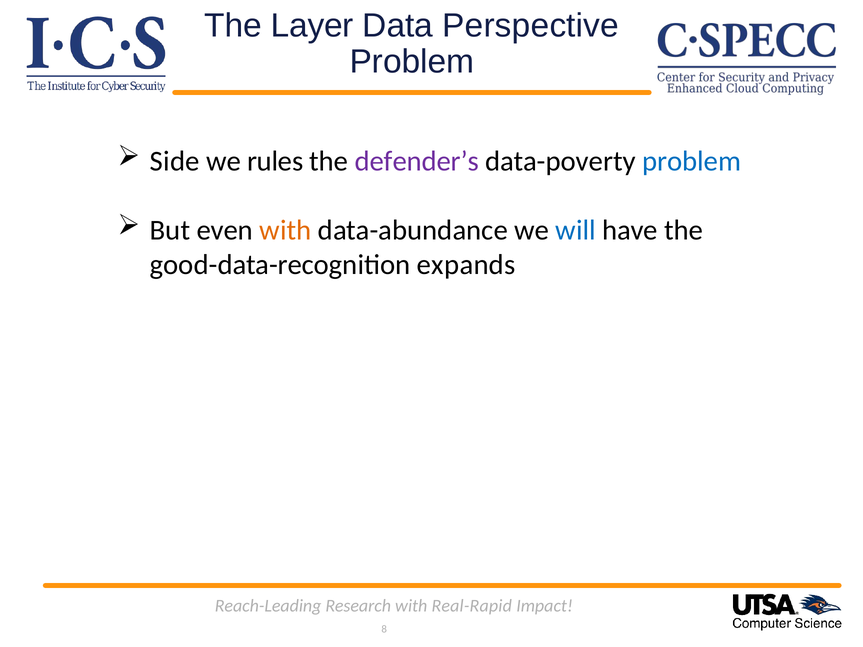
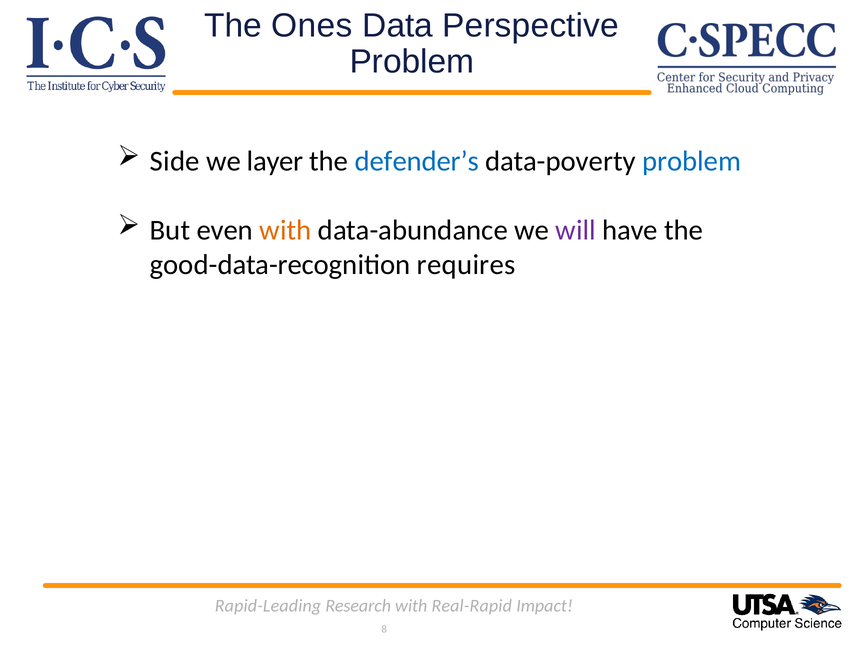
Layer: Layer -> Ones (312, 25)
rules: rules -> layer (275, 161)
defender’s colour: purple -> blue (417, 161)
will colour: blue -> purple (576, 230)
expands: expands -> requires (466, 265)
Reach-Leading: Reach-Leading -> Rapid-Leading (268, 606)
